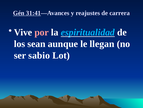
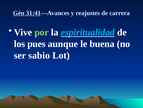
por colour: pink -> light green (42, 32)
sean: sean -> pues (36, 44)
llegan: llegan -> buena (102, 44)
